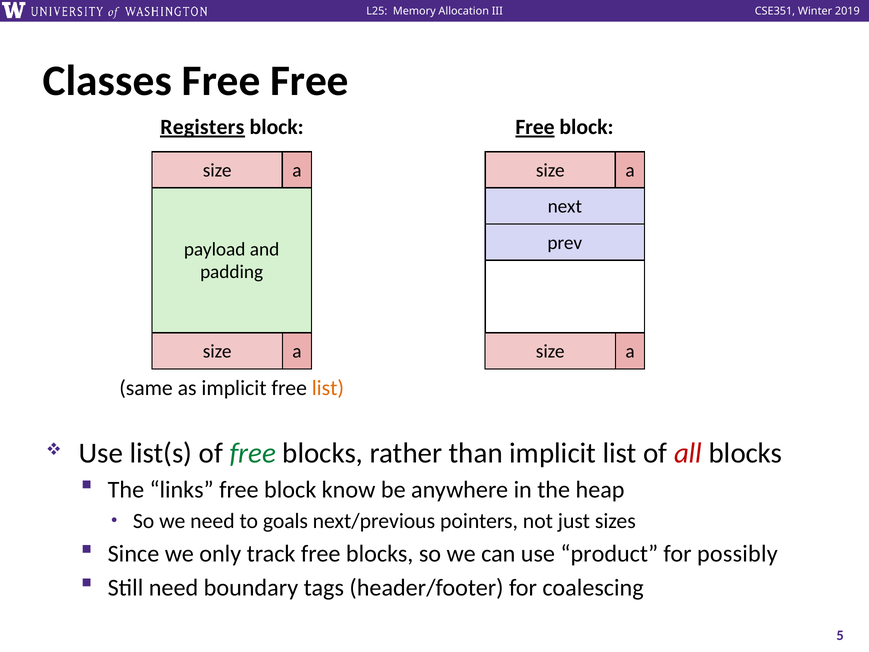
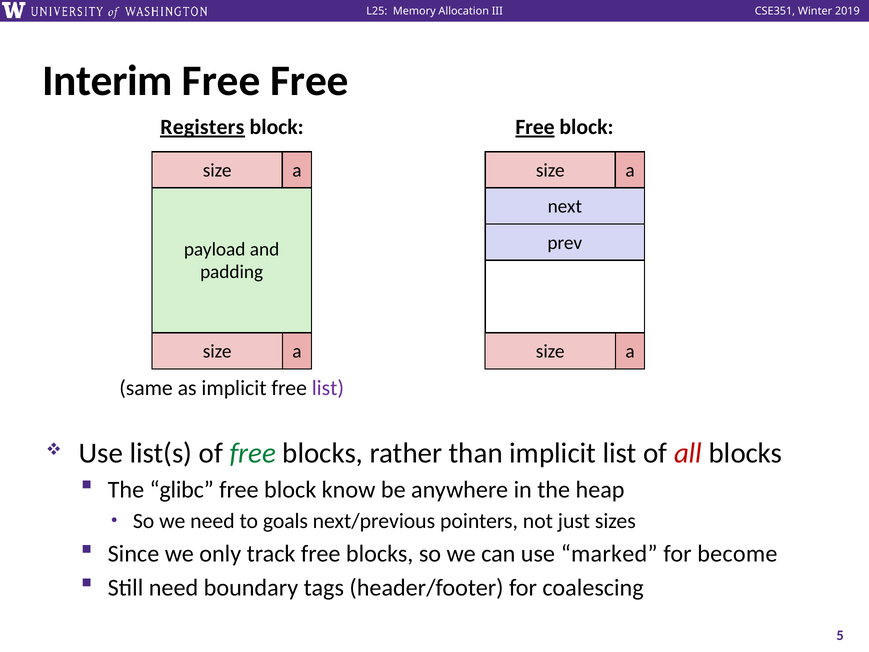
Classes: Classes -> Interim (108, 81)
list colour: orange -> purple (328, 388)
links: links -> glibc (182, 489)
product: product -> marked (609, 554)
possibly: possibly -> become (737, 554)
